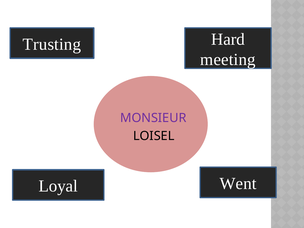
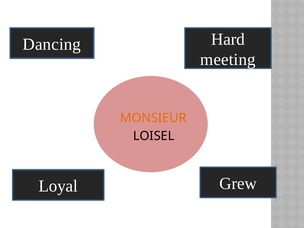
Trusting: Trusting -> Dancing (52, 44)
MONSIEUR colour: purple -> orange (153, 118)
Went: Went -> Grew (238, 184)
